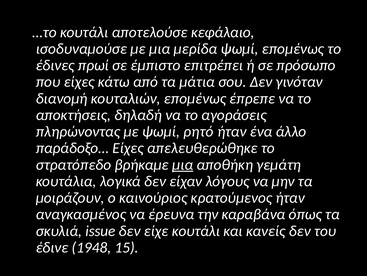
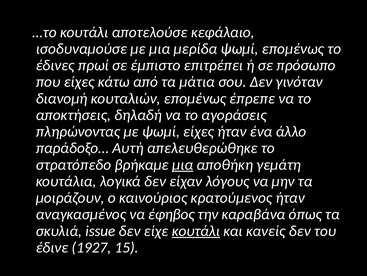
ψωμί ρητό: ρητό -> είχες (199, 131)
παράδοξο… Είχες: Είχες -> Αυτή (128, 148)
έρευνα: έρευνα -> έφηβος (171, 214)
κουτάλι underline: none -> present (196, 230)
1948: 1948 -> 1927 (91, 247)
